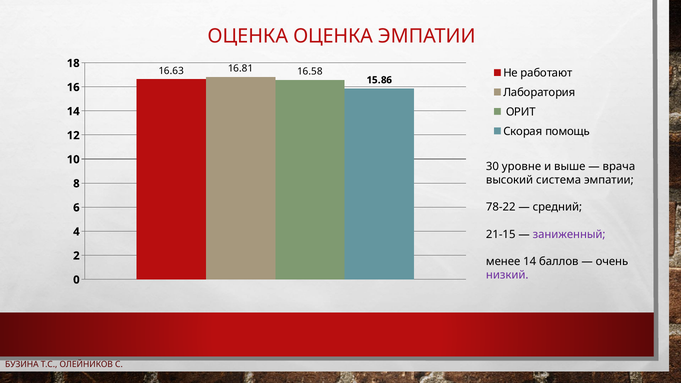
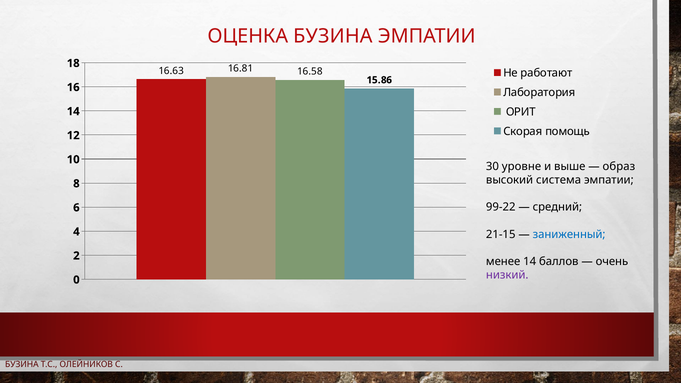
ОЦЕНКА ОЦЕНКА: ОЦЕНКА -> БУЗИНА (333, 36)
врача: врача -> образ (619, 166)
78-22: 78-22 -> 99-22 (501, 207)
заниженный colour: purple -> blue (569, 234)
